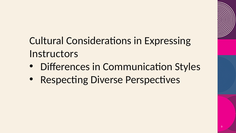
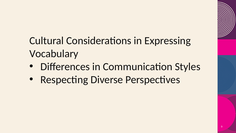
Instructors: Instructors -> Vocabulary (54, 54)
